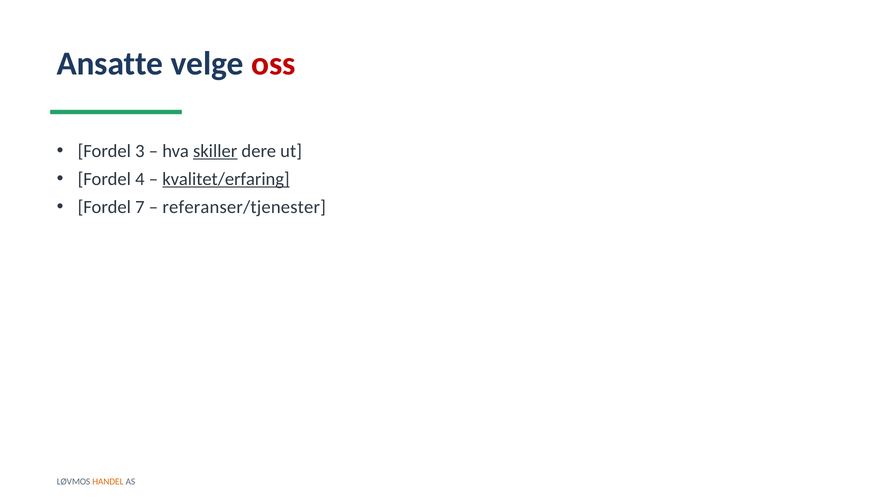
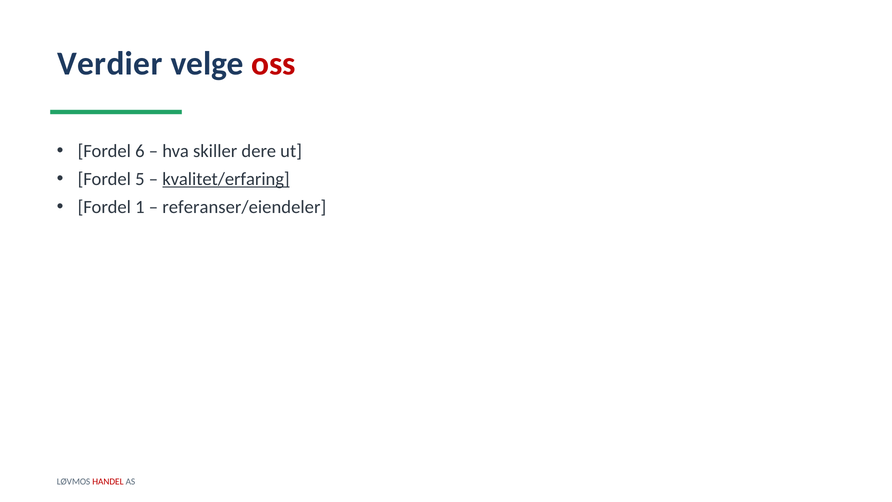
Ansatte: Ansatte -> Verdier (110, 64)
3: 3 -> 6 (140, 151)
skiller underline: present -> none (215, 151)
4: 4 -> 5 (140, 179)
7: 7 -> 1 (140, 207)
referanser/tjenester: referanser/tjenester -> referanser/eiendeler (244, 207)
HANDEL colour: orange -> red (108, 481)
